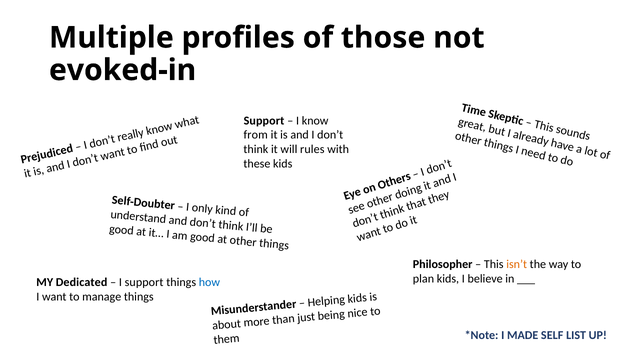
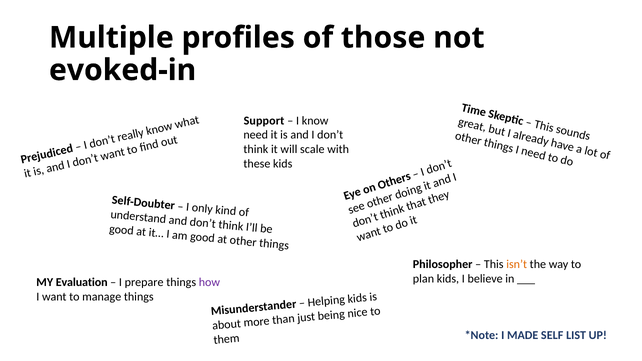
from: from -> need (256, 135)
rules: rules -> scale (312, 149)
Dedicated: Dedicated -> Evaluation (82, 282)
I support: support -> prepare (144, 282)
how colour: blue -> purple (209, 282)
